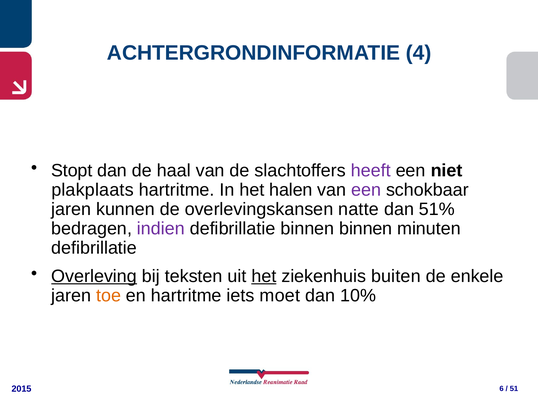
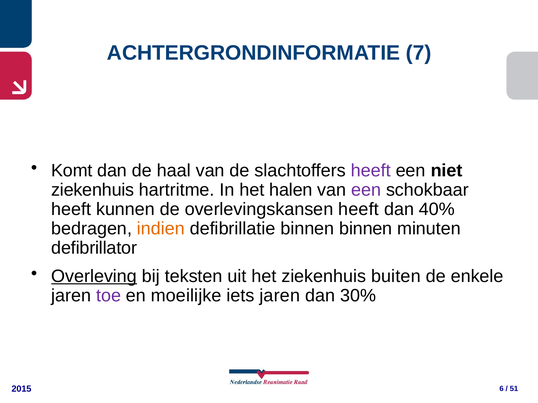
4: 4 -> 7 (419, 53)
Stopt: Stopt -> Komt (72, 171)
plakplaats: plakplaats -> ziekenhuis (93, 190)
jaren: jaren -> heeft (71, 209)
overlevingskansen natte: natte -> heeft (359, 209)
51%: 51% -> 40% (437, 209)
indien colour: purple -> orange (161, 229)
defibrillatie: defibrillatie -> defibrillator (94, 248)
het underline: present -> none (264, 276)
toe colour: orange -> purple (109, 296)
en hartritme: hartritme -> moeilijke (186, 296)
iets moet: moet -> jaren (280, 296)
10%: 10% -> 30% (358, 296)
